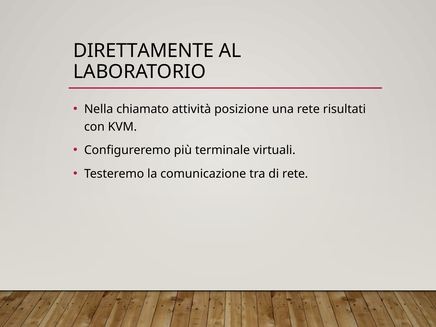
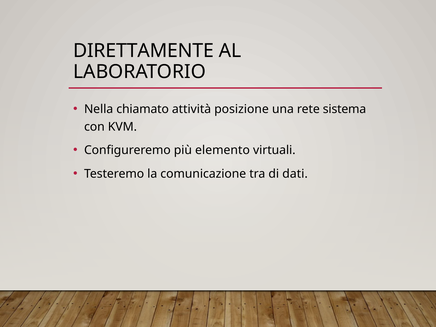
risultati: risultati -> sistema (344, 109)
terminale: terminale -> elemento (222, 150)
di rete: rete -> dati (295, 174)
